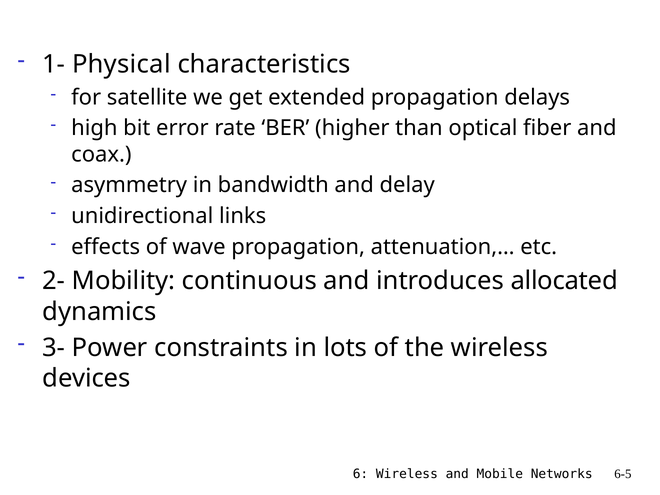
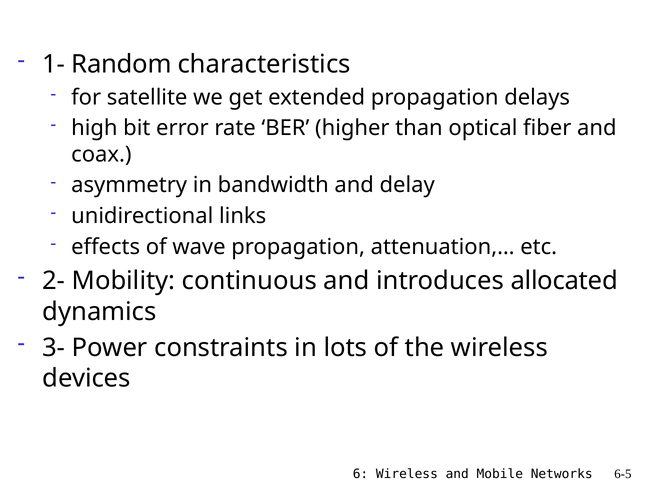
Physical: Physical -> Random (122, 64)
